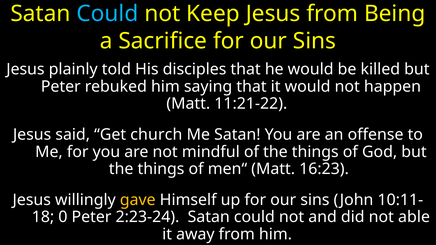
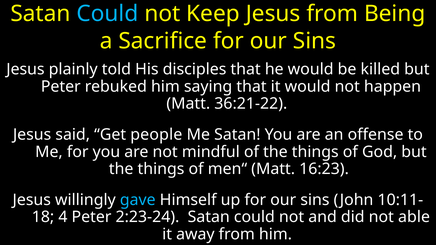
11:21-22: 11:21-22 -> 36:21-22 (251, 104)
church: church -> people (156, 135)
gave colour: yellow -> light blue (138, 200)
0: 0 -> 4 (63, 217)
